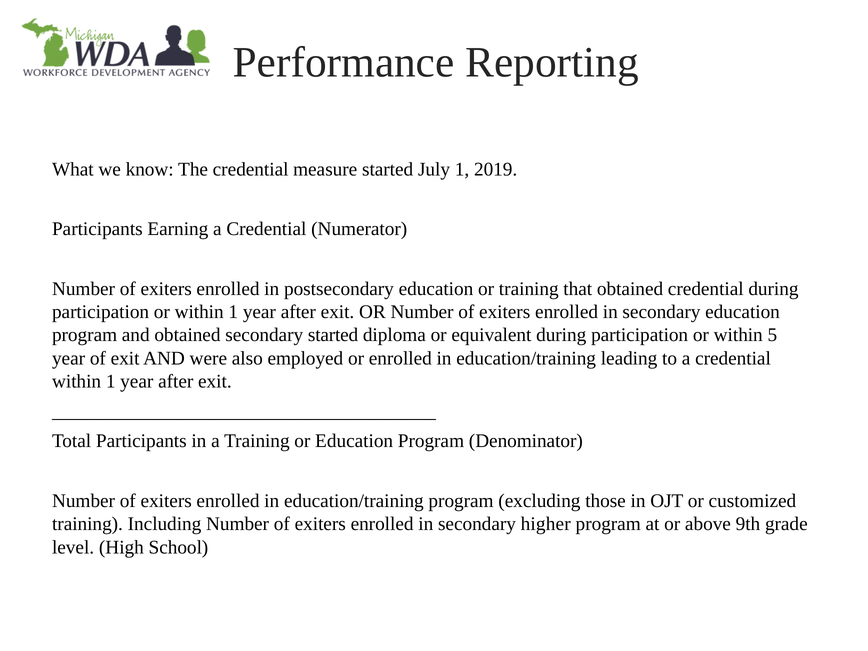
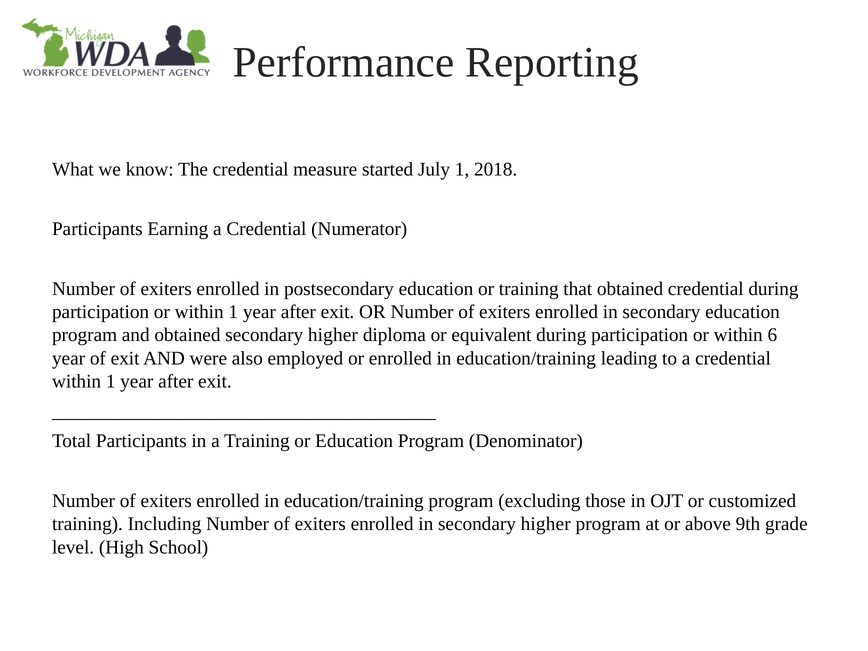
2019: 2019 -> 2018 (496, 169)
obtained secondary started: started -> higher (333, 335)
5: 5 -> 6 (772, 335)
